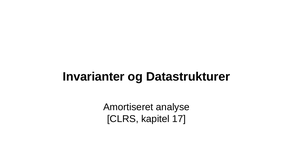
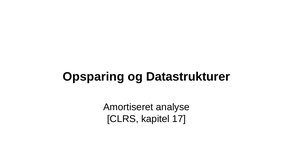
Invarianter: Invarianter -> Opsparing (94, 77)
